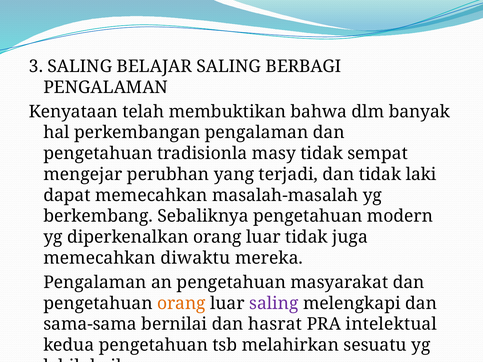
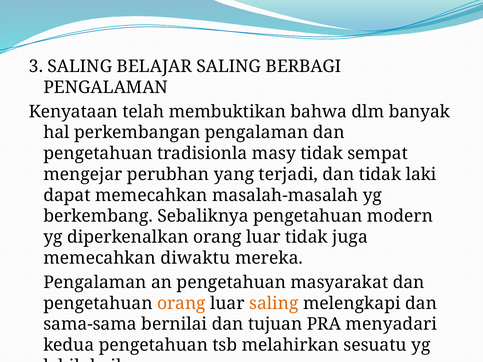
saling colour: purple -> orange (274, 303)
hasrat: hasrat -> tujuan (275, 324)
intelektual: intelektual -> menyadari (391, 324)
